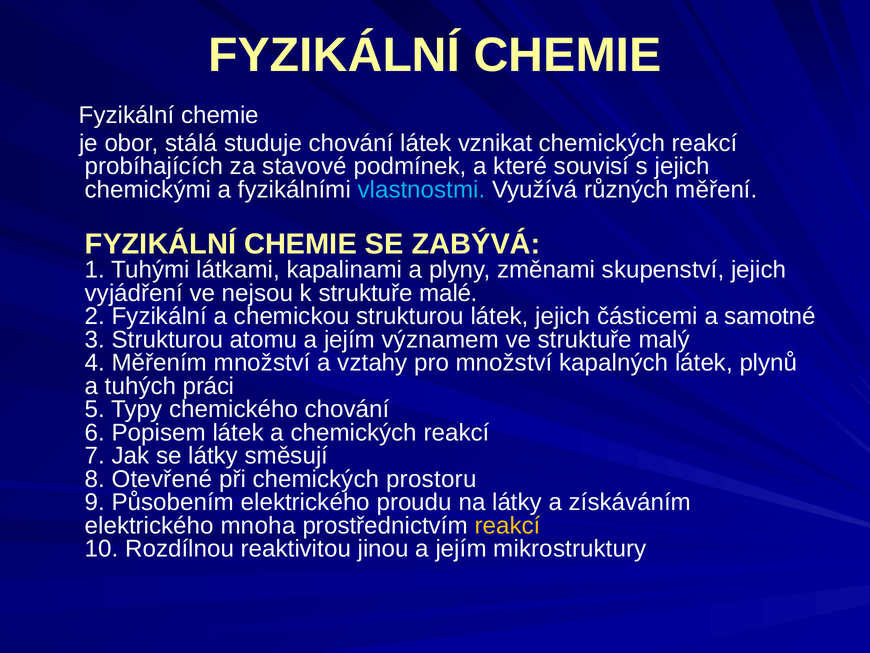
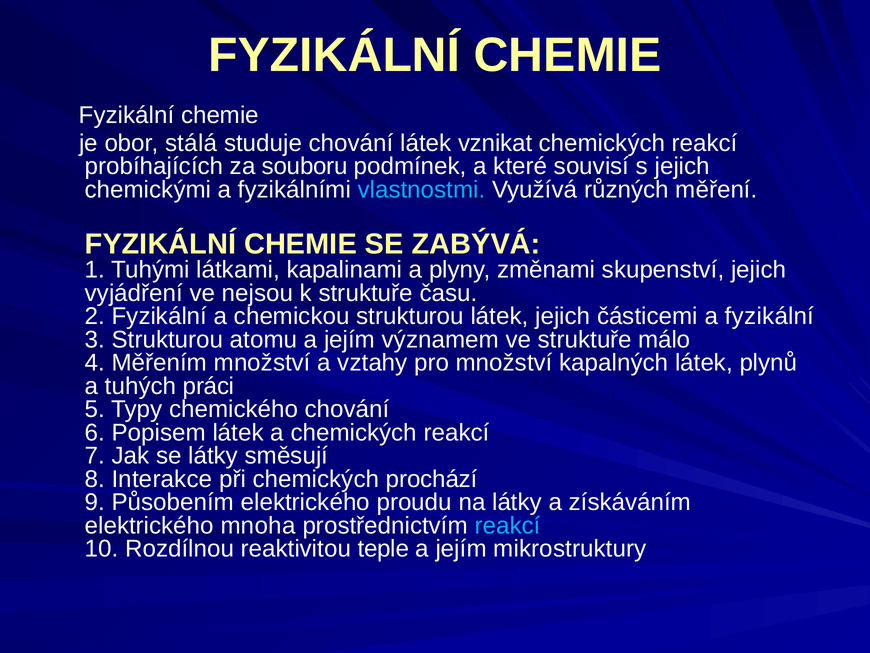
stavové: stavové -> souboru (305, 166)
malé: malé -> času (448, 293)
a samotné: samotné -> fyzikální (770, 316)
malý: malý -> málo (664, 339)
Otevřené: Otevřené -> Interakce (162, 479)
prostoru: prostoru -> prochází (432, 479)
reakcí colour: yellow -> light blue (508, 525)
jinou: jinou -> teple (383, 548)
